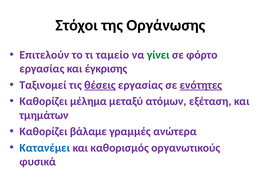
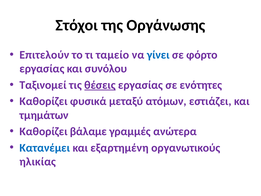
γίνει colour: green -> blue (158, 55)
έγκρισης: έγκρισης -> συνόλου (106, 69)
ενότητες underline: present -> none (201, 85)
μέληµα: μέληµα -> φυσικά (88, 101)
εξέταση: εξέταση -> εστιάζει (210, 101)
καθορισµός: καθορισµός -> εξαρτημένη (120, 148)
φυσικά: φυσικά -> ηλικίας (38, 162)
